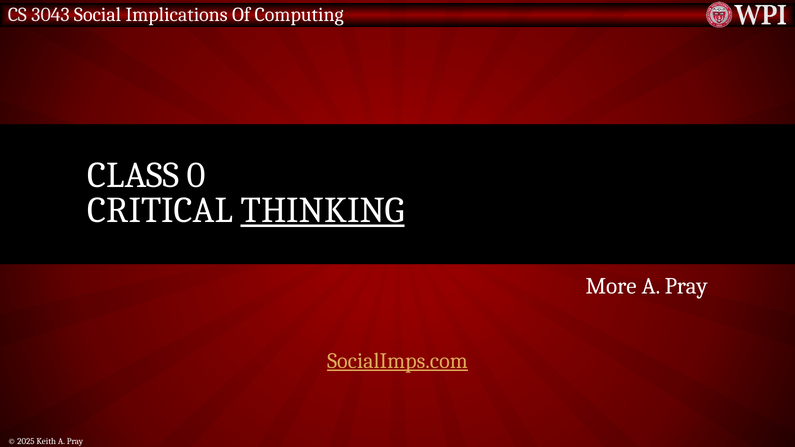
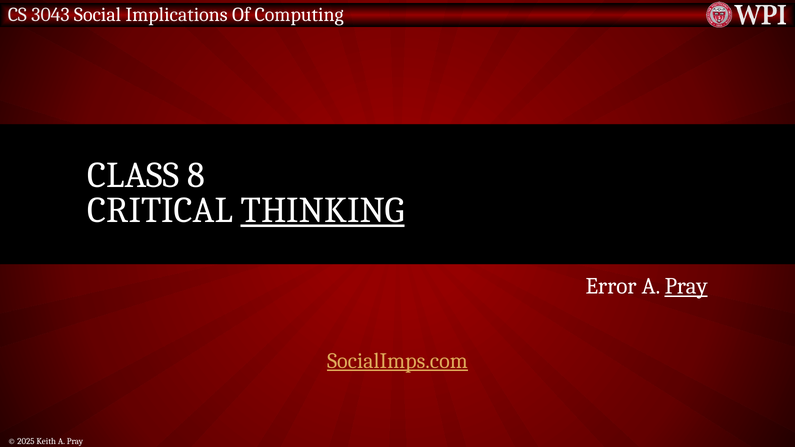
0: 0 -> 8 (196, 175)
More: More -> Error (611, 286)
Pray underline: none -> present (686, 286)
